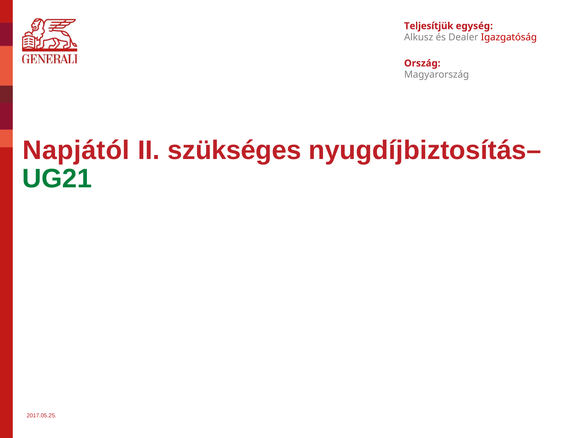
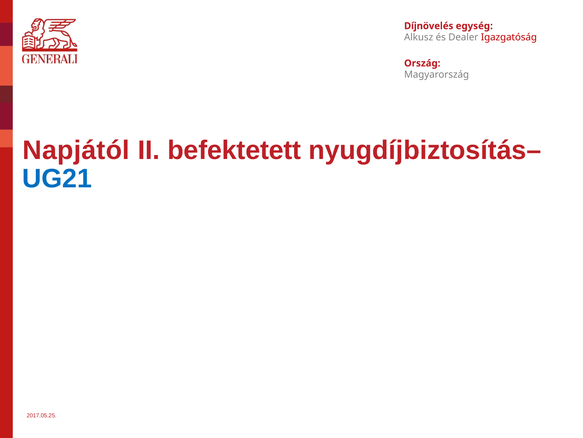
Teljesítjük: Teljesítjük -> Díjnövelés (429, 26)
szükséges: szükséges -> befektetett (234, 150)
UG21 colour: green -> blue (57, 178)
